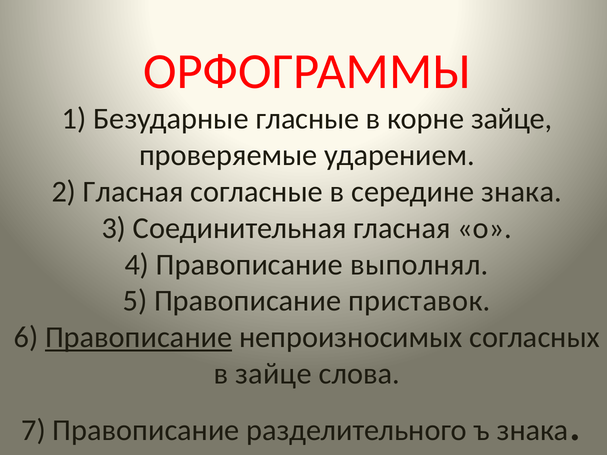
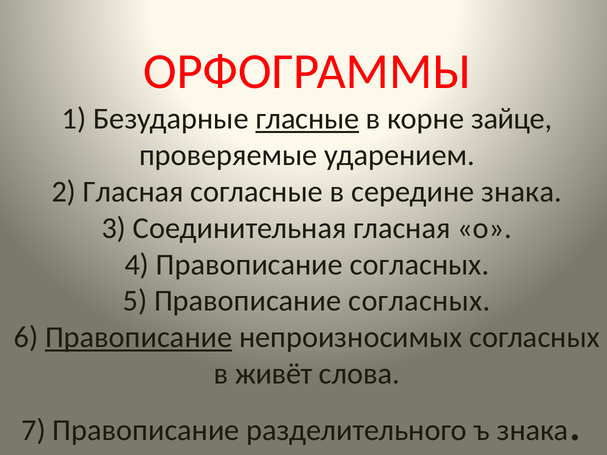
гласные underline: none -> present (307, 119)
4 Правописание выполнял: выполнял -> согласных (420, 265)
5 Правописание приставок: приставок -> согласных (419, 301)
в зайце: зайце -> живёт (274, 374)
